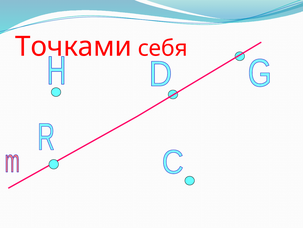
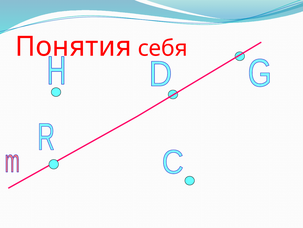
Точками: Точками -> Понятия (73, 46)
